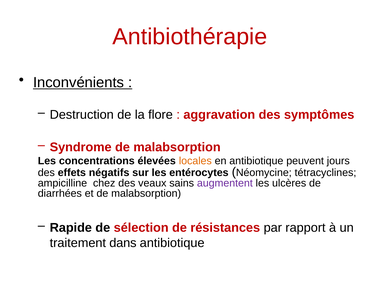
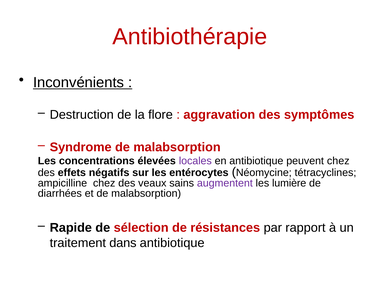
locales colour: orange -> purple (195, 161)
peuvent jours: jours -> chez (338, 161)
ulcères: ulcères -> lumière (289, 183)
